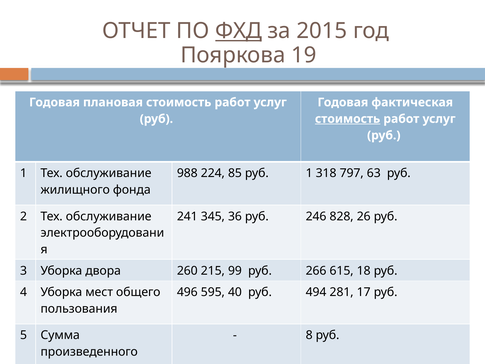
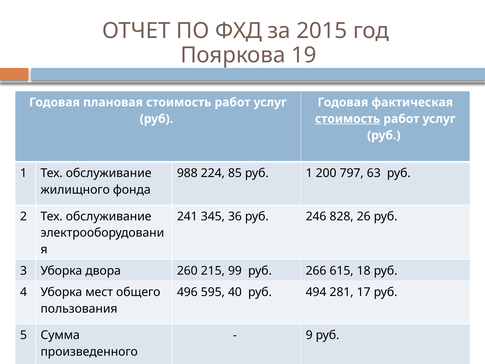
ФХД underline: present -> none (239, 31)
318: 318 -> 200 (326, 173)
8: 8 -> 9 (309, 335)
